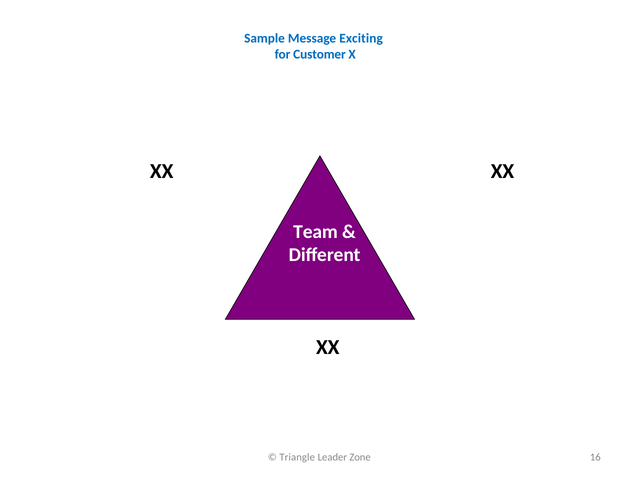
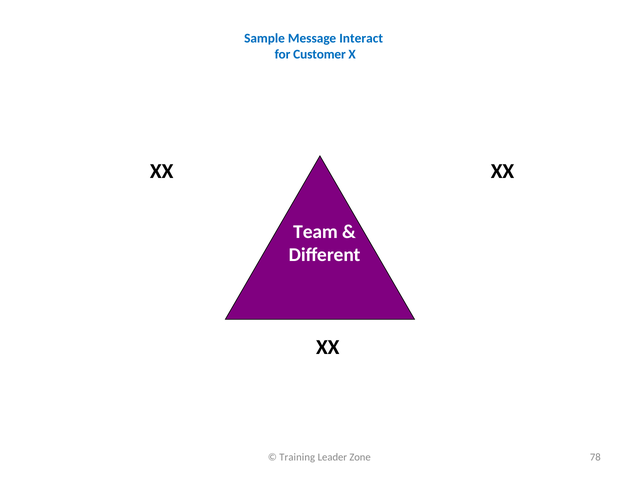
Exciting: Exciting -> Interact (361, 38)
Triangle: Triangle -> Training (297, 458)
16: 16 -> 78 (595, 458)
